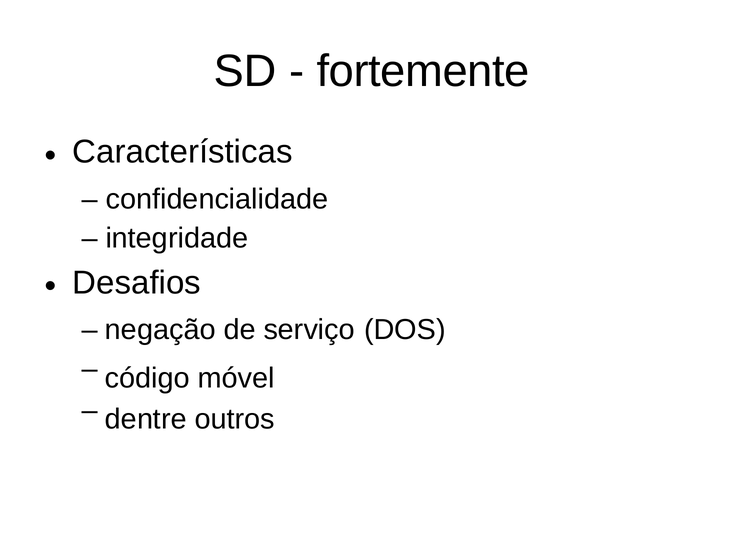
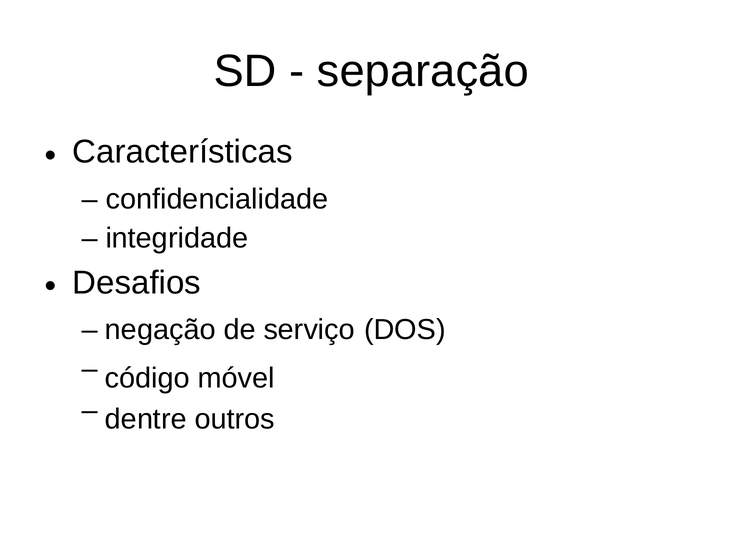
fortemente: fortemente -> separação (423, 71)
